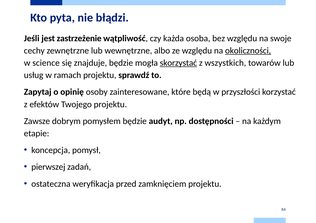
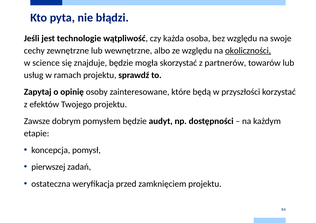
zastrzeżenie: zastrzeżenie -> technologie (79, 38)
skorzystać underline: present -> none (178, 63)
wszystkich: wszystkich -> partnerów (225, 63)
